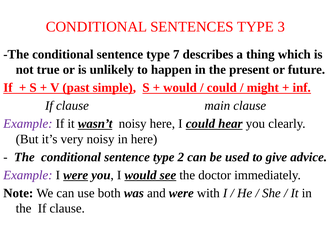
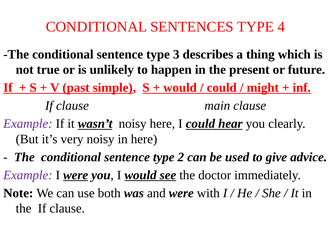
3: 3 -> 4 (281, 27)
7: 7 -> 3 (176, 54)
